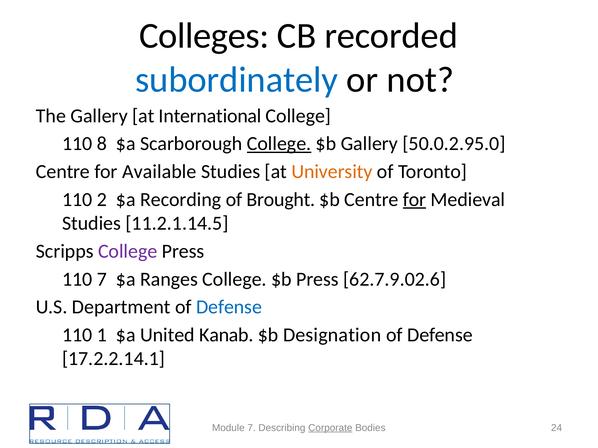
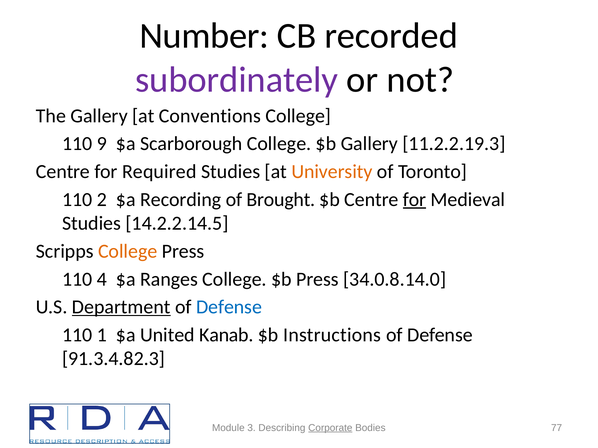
Colleges: Colleges -> Number (204, 36)
subordinately colour: blue -> purple (237, 80)
International: International -> Conventions (210, 116)
8: 8 -> 9 (102, 144)
College underline: present -> none (279, 144)
50.0.2.95.0: 50.0.2.95.0 -> 11.2.2.19.3 (454, 144)
Available: Available -> Required (159, 172)
11.2.1.14.5: 11.2.1.14.5 -> 14.2.2.14.5 (177, 224)
College colour: purple -> orange (128, 252)
110 7: 7 -> 4 (102, 279)
62.7.9.02.6: 62.7.9.02.6 -> 34.0.8.14.0 (395, 279)
Department underline: none -> present (121, 307)
Designation: Designation -> Instructions (332, 335)
17.2.2.14.1: 17.2.2.14.1 -> 91.3.4.82.3 (114, 359)
Module 7: 7 -> 3 (252, 428)
24: 24 -> 77 (557, 428)
